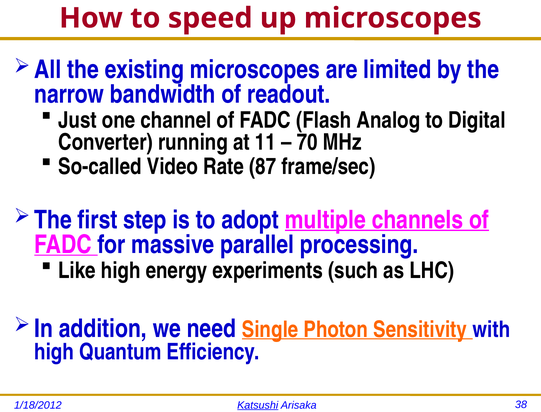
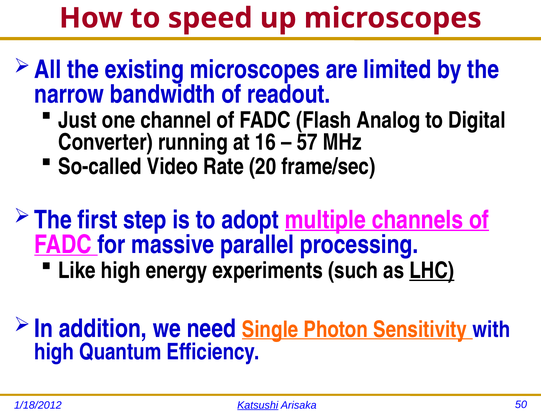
11: 11 -> 16 (265, 142)
70: 70 -> 57 (307, 142)
87: 87 -> 20 (263, 167)
LHC underline: none -> present (432, 271)
38: 38 -> 50 (521, 405)
